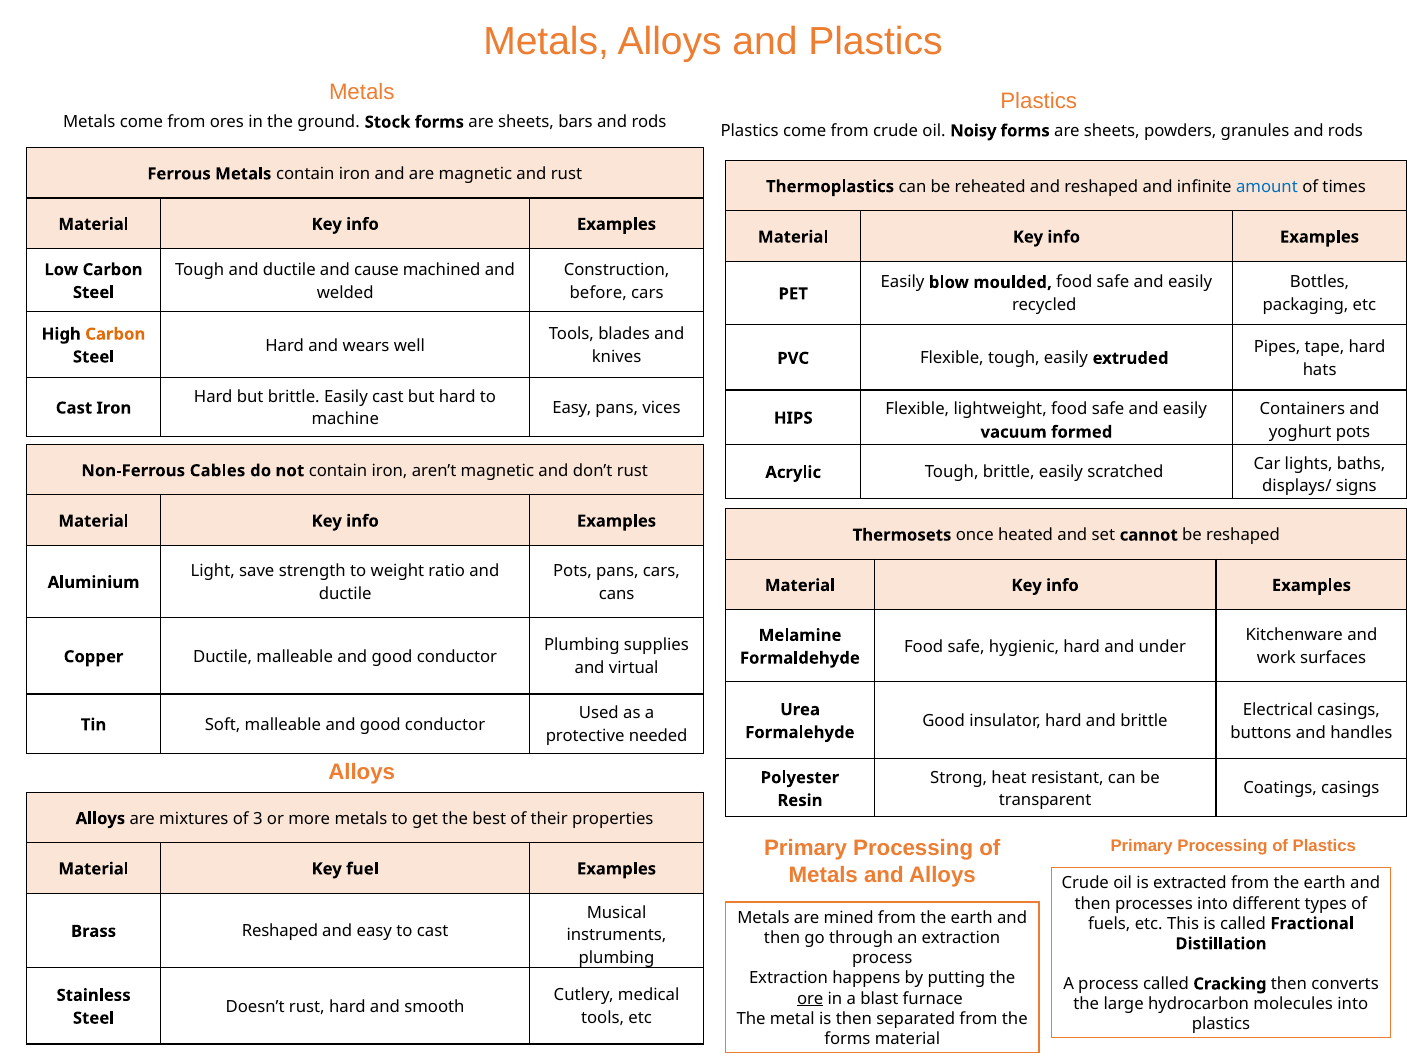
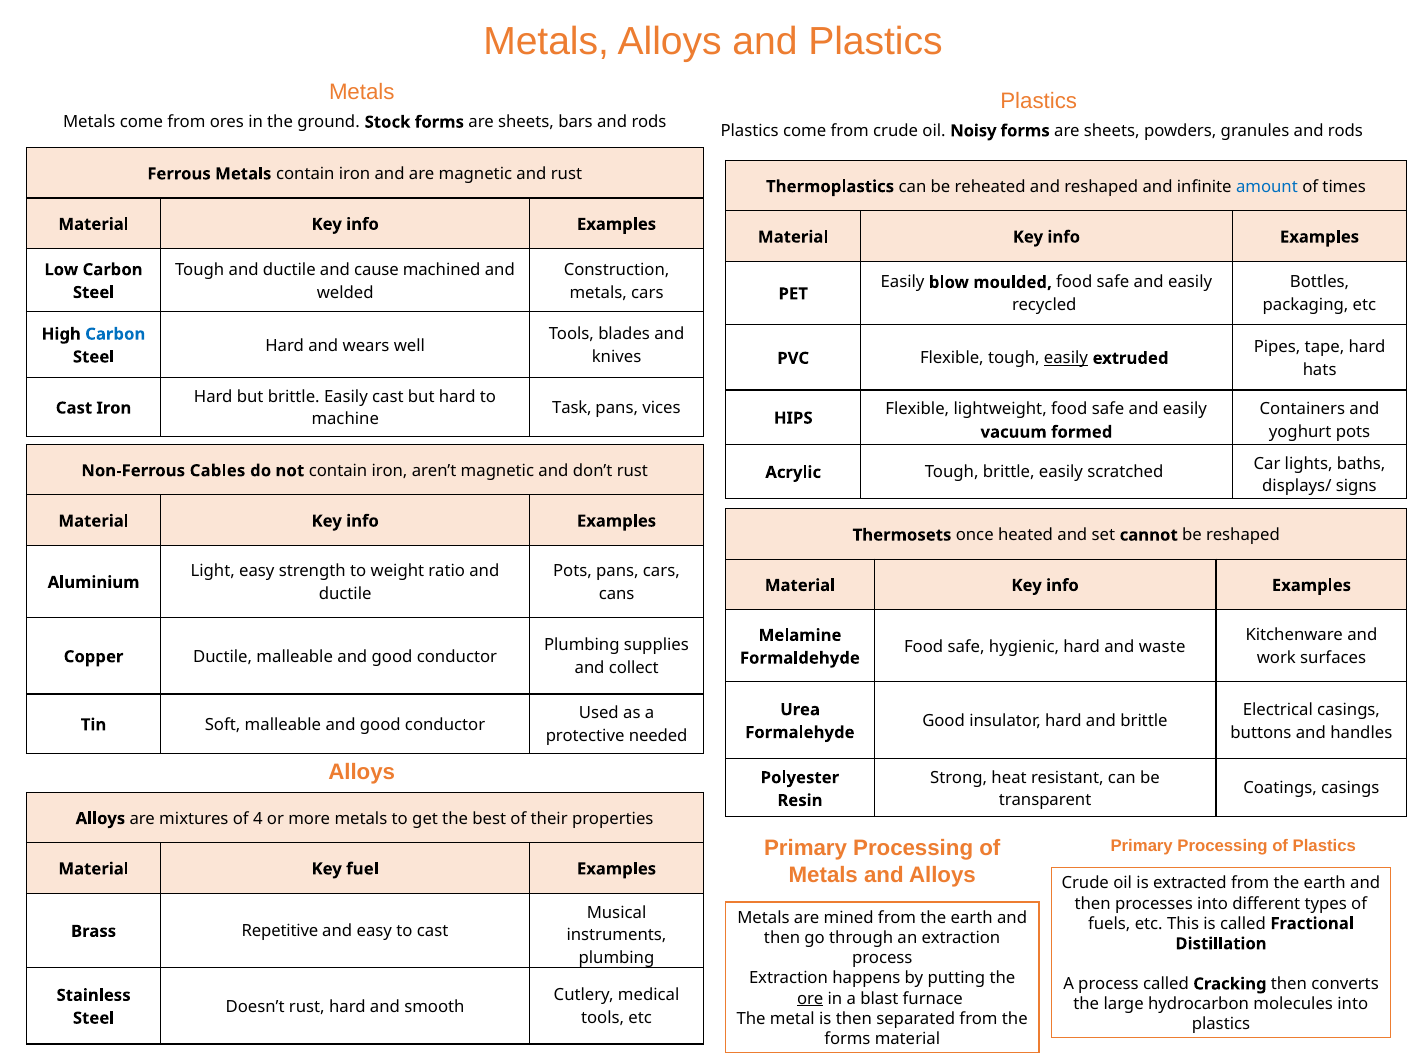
before: before -> metals (598, 292)
Carbon colour: orange -> blue (115, 334)
easily underline: none -> present (1066, 358)
Easy: Easy -> Task (572, 408)
Light save: save -> easy (257, 571)
under: under -> waste (1162, 646)
virtual: virtual -> collect (634, 668)
3: 3 -> 4 (258, 818)
Brass Reshaped: Reshaped -> Repetitive (280, 931)
